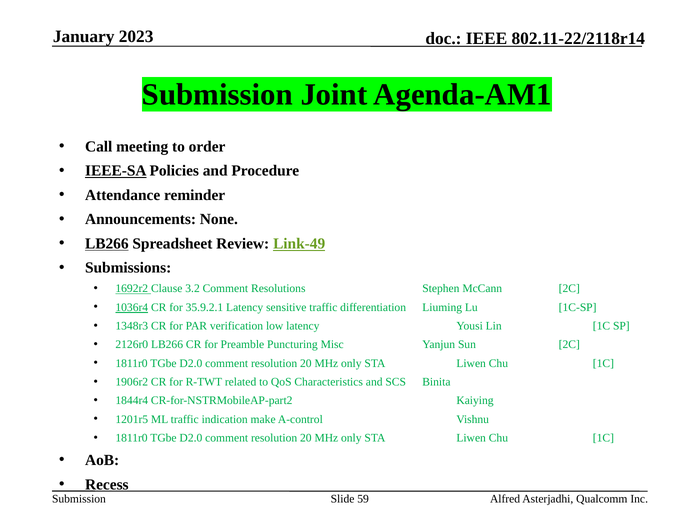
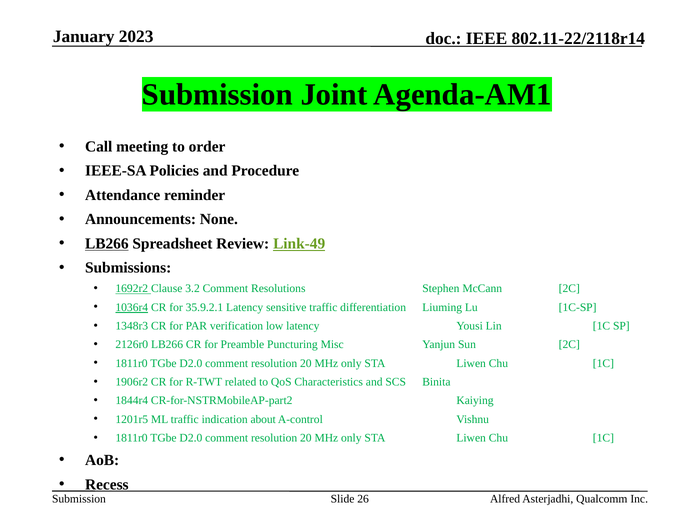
IEEE-SA underline: present -> none (116, 171)
make: make -> about (263, 420)
59: 59 -> 26 (363, 499)
